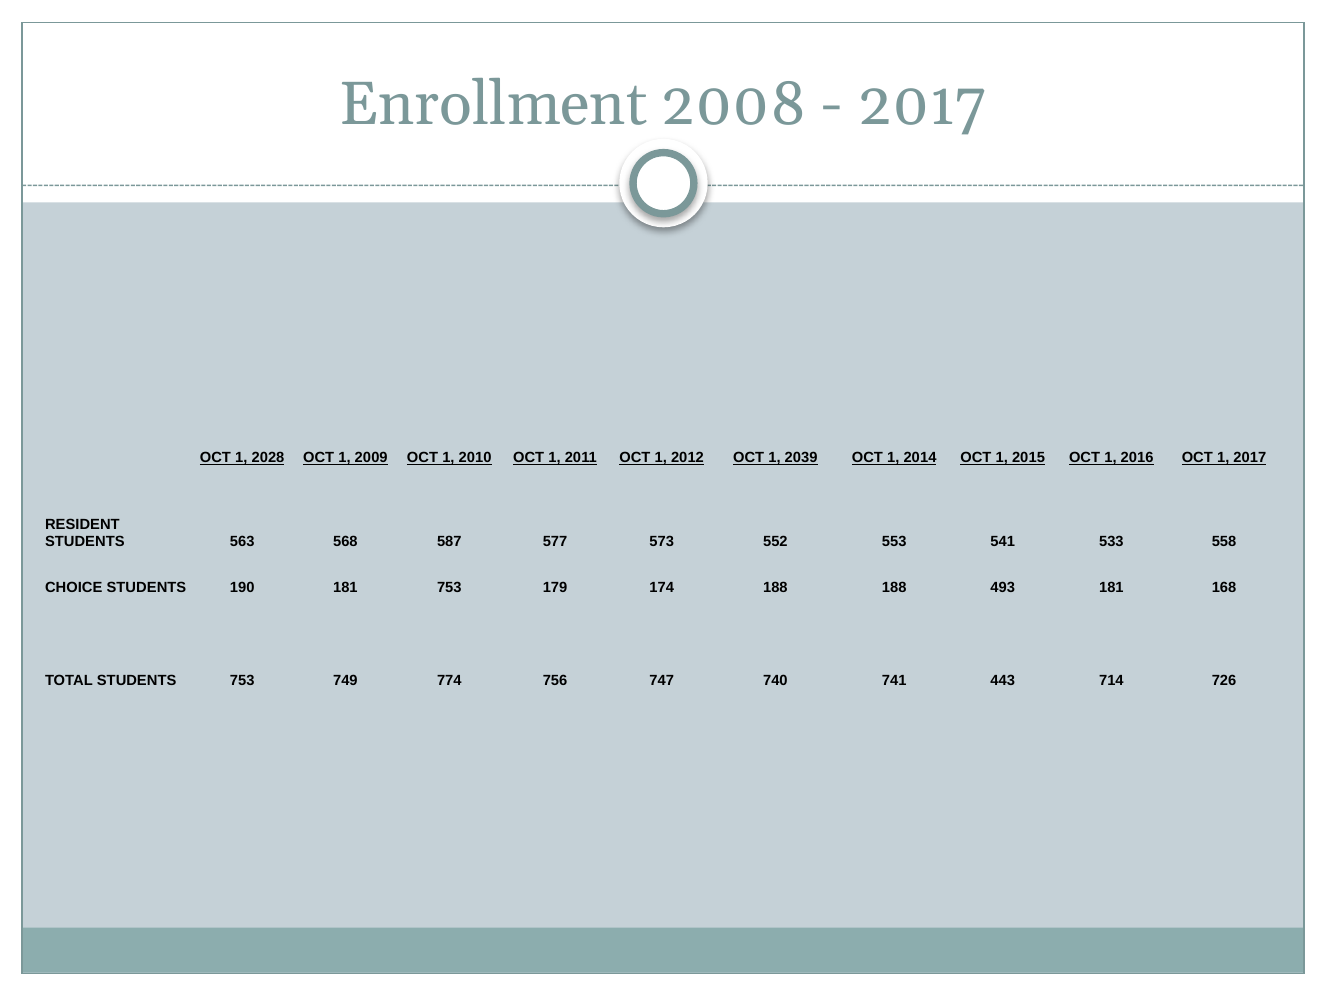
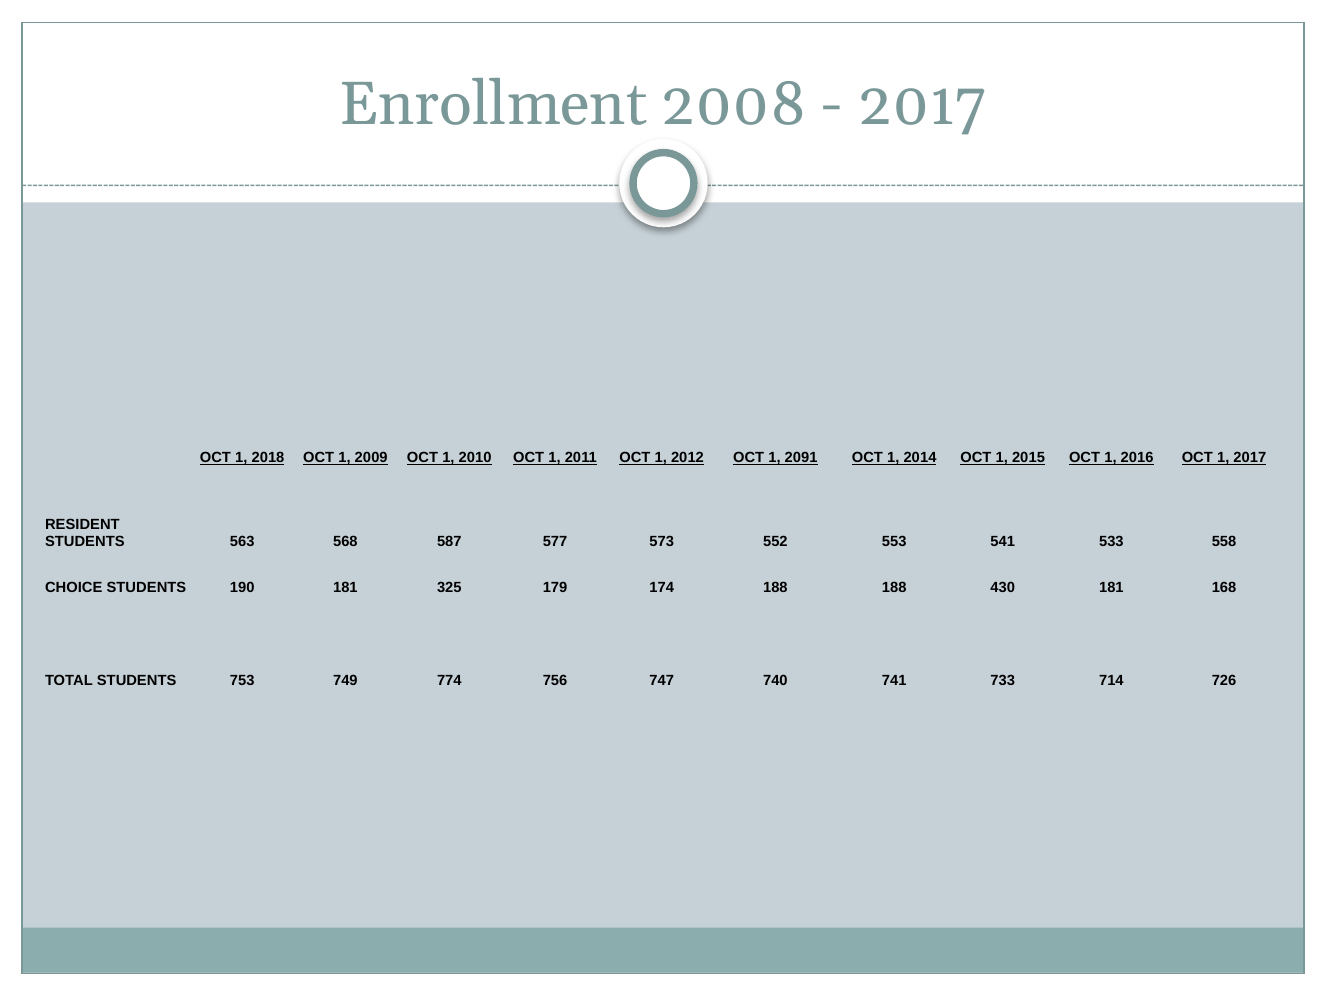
2028: 2028 -> 2018 (268, 457)
2039: 2039 -> 2091 (801, 457)
181 753: 753 -> 325 (449, 587)
493: 493 -> 430 (1003, 587)
443: 443 -> 733 (1003, 680)
